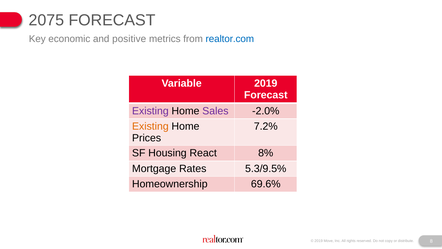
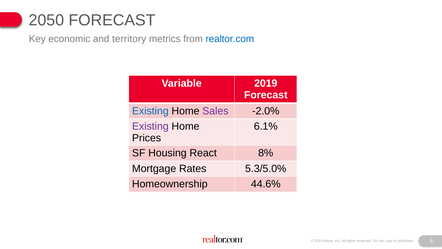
2075: 2075 -> 2050 (46, 20)
positive: positive -> territory (129, 39)
Existing colour: purple -> blue (150, 111)
Existing colour: orange -> purple (150, 126)
7.2%: 7.2% -> 6.1% (266, 126)
5.3/9.5%: 5.3/9.5% -> 5.3/5.0% (266, 168)
69.6%: 69.6% -> 44.6% (266, 184)
